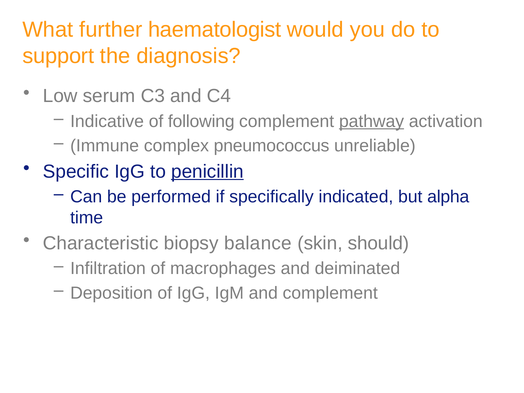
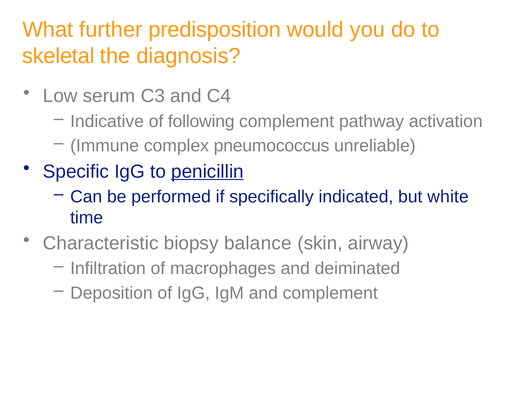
haematologist: haematologist -> predisposition (215, 30)
support: support -> skeletal (58, 56)
pathway underline: present -> none (372, 121)
alpha: alpha -> white (448, 197)
should: should -> airway (378, 243)
